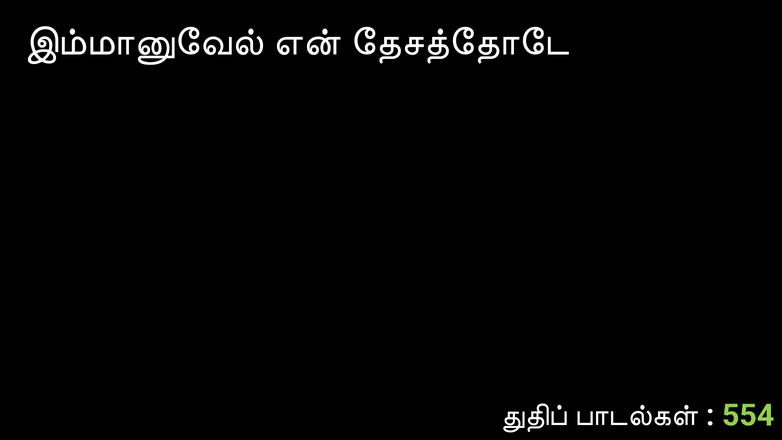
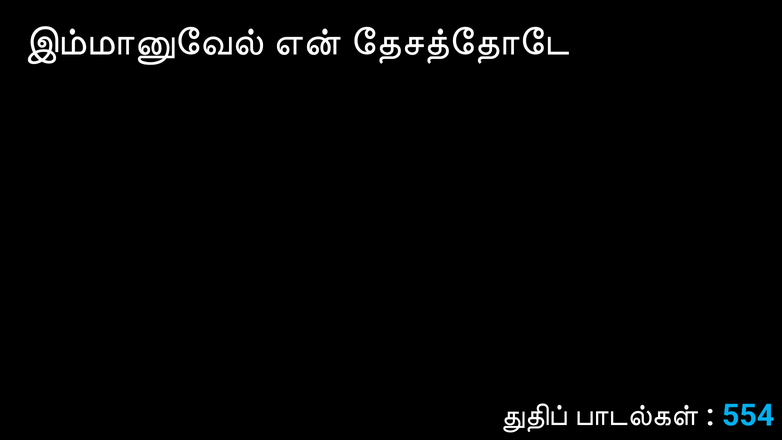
554 colour: light green -> light blue (748, 415)
